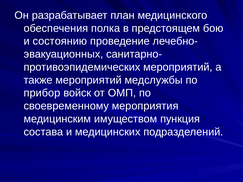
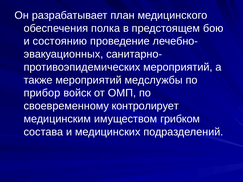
мероприятия: мероприятия -> контролирует (145, 106)
пункция: пункция -> грибком (180, 119)
